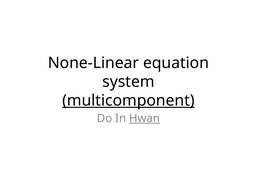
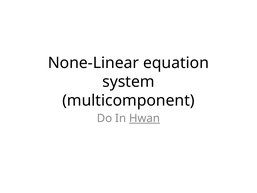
multicomponent underline: present -> none (128, 100)
